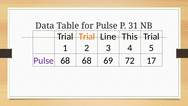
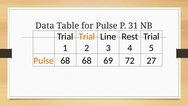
This: This -> Rest (130, 36)
Pulse colour: purple -> orange (44, 61)
17: 17 -> 27 (151, 61)
